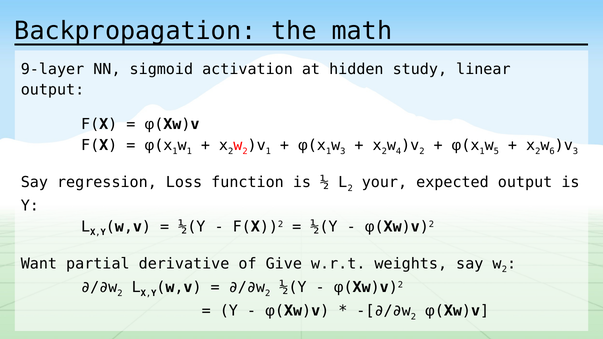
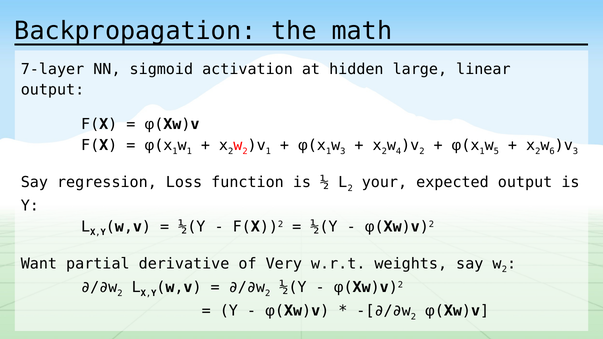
9-layer: 9-layer -> 7-layer (53, 69)
study: study -> large (420, 69)
Give: Give -> Very (284, 264)
